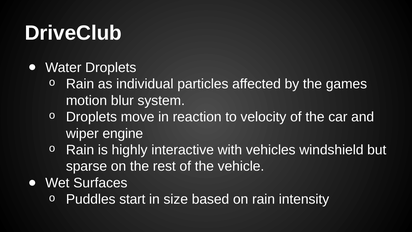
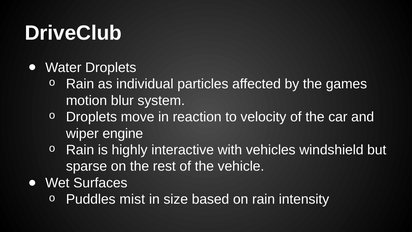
start: start -> mist (132, 199)
